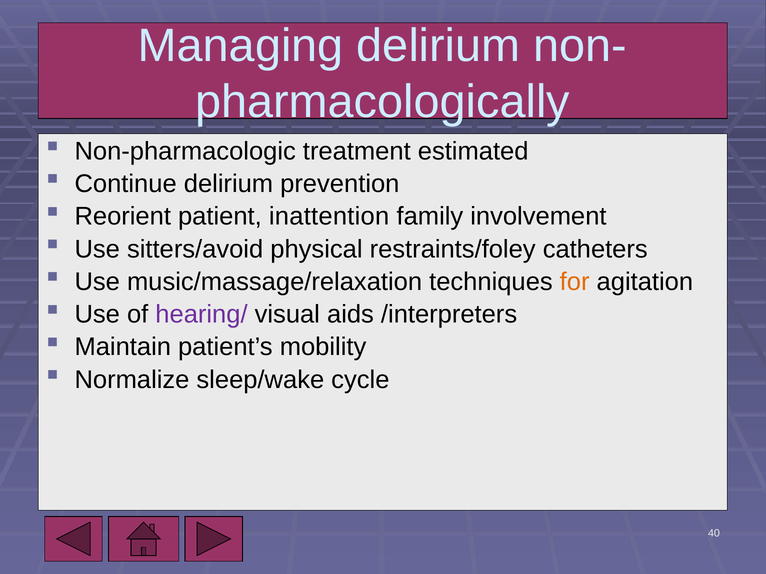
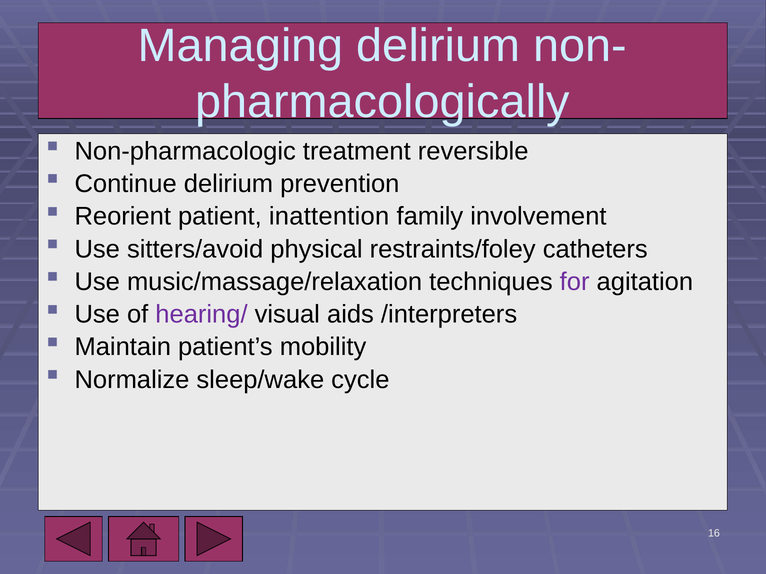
estimated: estimated -> reversible (473, 151)
for colour: orange -> purple (575, 282)
40: 40 -> 16 (714, 534)
